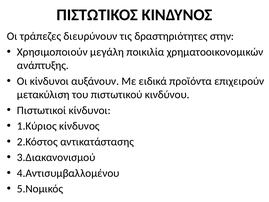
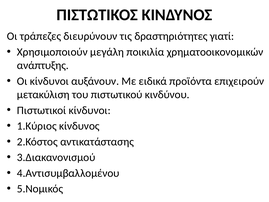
στην: στην -> γιατί (222, 36)
